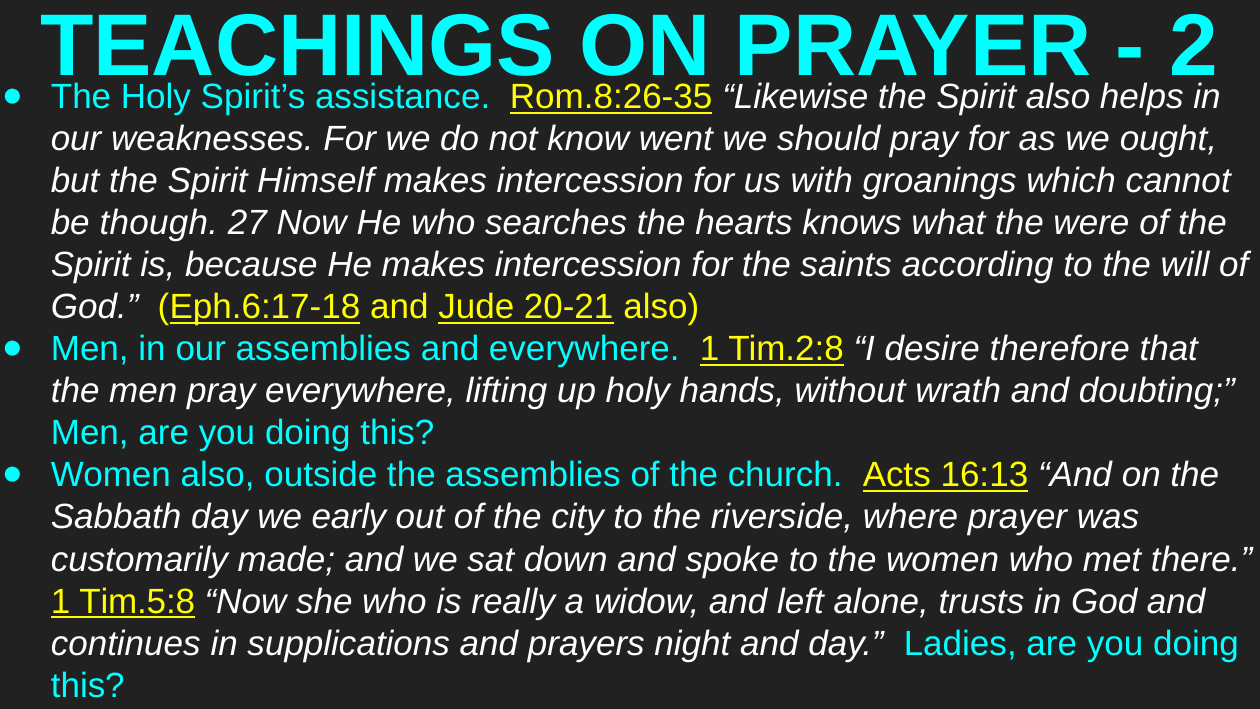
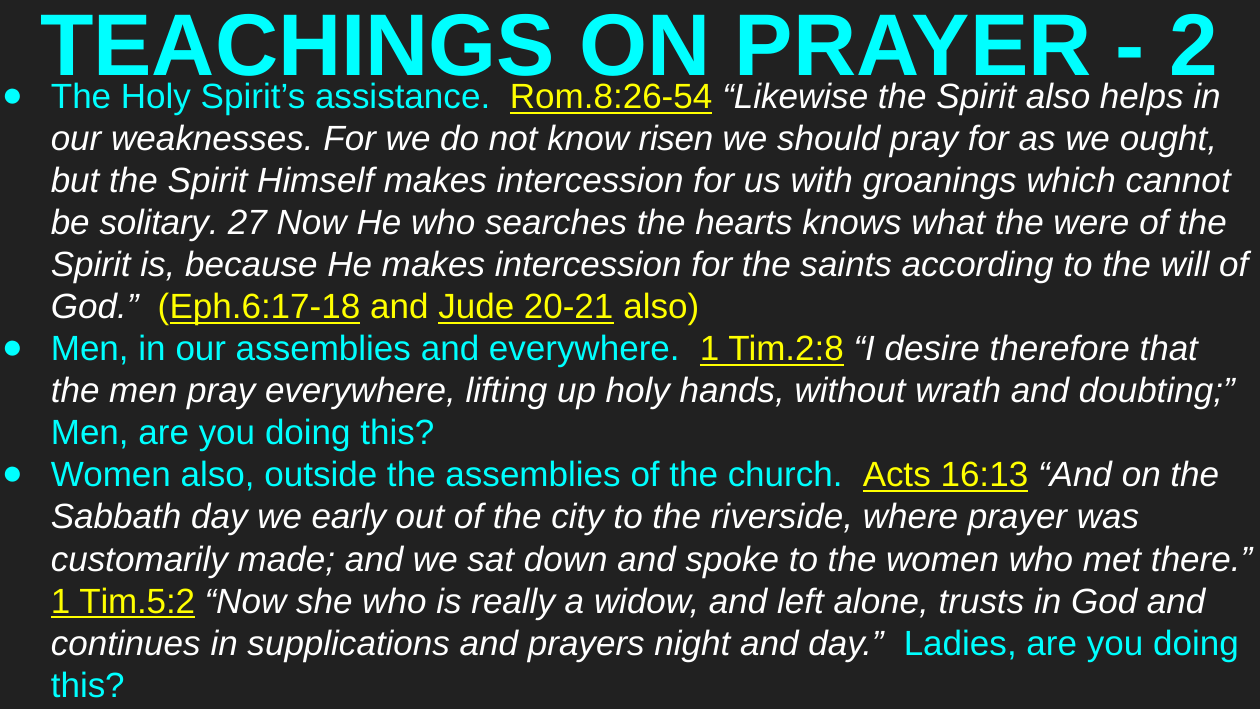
Rom.8:26-35: Rom.8:26-35 -> Rom.8:26-54 (611, 97)
went: went -> risen (676, 139)
though: though -> solitary (159, 223)
Tim.5:8: Tim.5:8 -> Tim.5:2 (137, 601)
